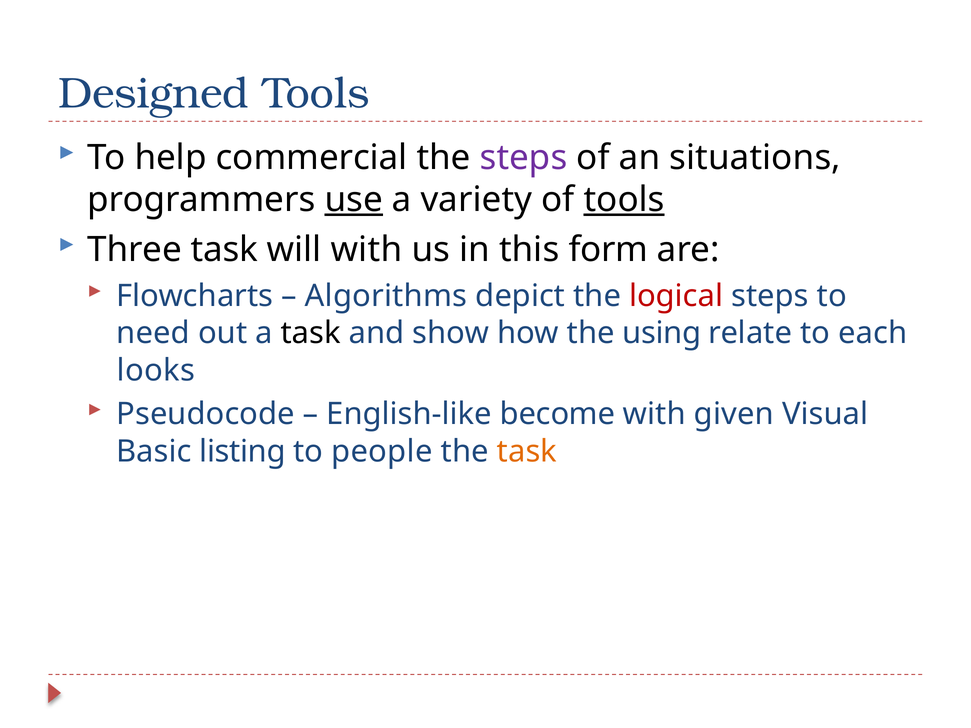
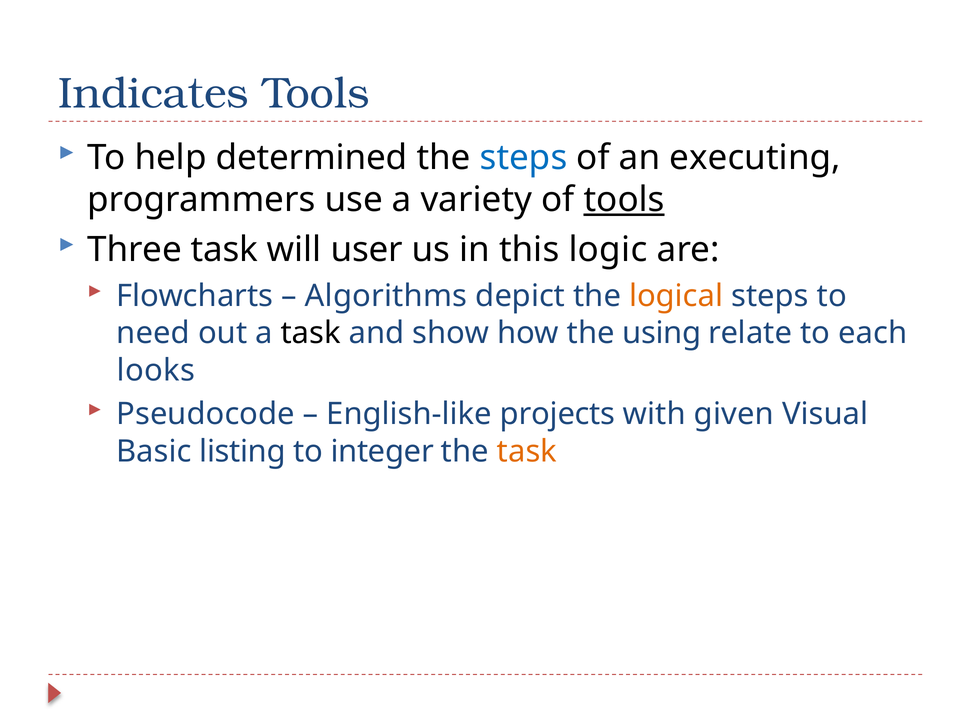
Designed: Designed -> Indicates (154, 94)
commercial: commercial -> determined (312, 158)
steps colour: purple -> blue (524, 158)
situations: situations -> executing (755, 158)
use underline: present -> none (354, 200)
will with: with -> user (367, 250)
form: form -> logic (608, 250)
logical colour: red -> orange (676, 296)
become: become -> projects (558, 414)
people: people -> integer (382, 452)
